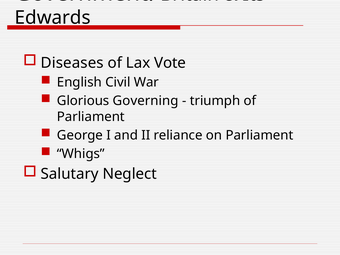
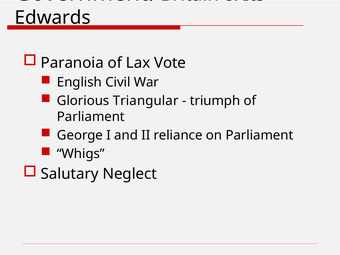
Diseases: Diseases -> Paranoia (72, 63)
Governing: Governing -> Triangular (146, 101)
